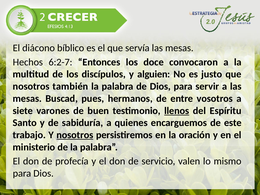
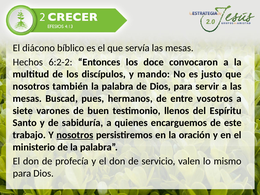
6:2-7: 6:2-7 -> 6:2-2 (60, 62)
alguien: alguien -> mando (154, 74)
llenos underline: present -> none (177, 111)
